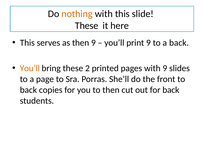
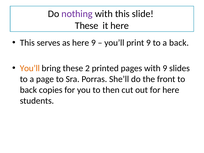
nothing colour: orange -> purple (77, 14)
as then: then -> here (81, 43)
for back: back -> here (171, 90)
